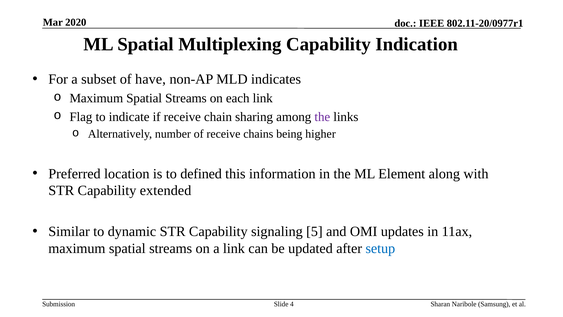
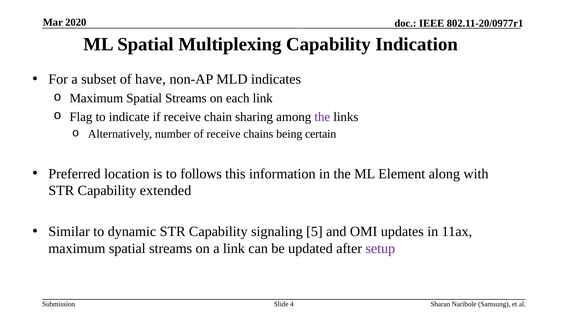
higher: higher -> certain (321, 134)
defined: defined -> follows (201, 174)
setup colour: blue -> purple (380, 248)
